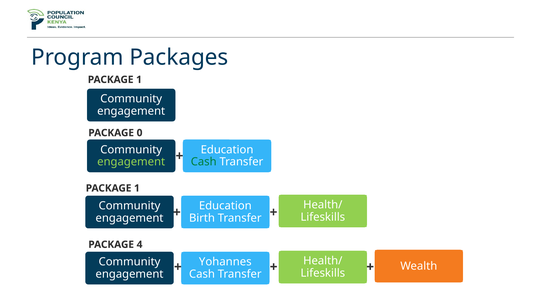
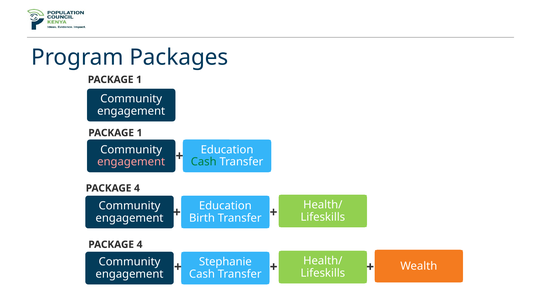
0: 0 -> 1 (140, 133)
engagement colour: light green -> pink (131, 162)
1: 1 -> 4 (137, 188)
Yohannes: Yohannes -> Stephanie (225, 261)
